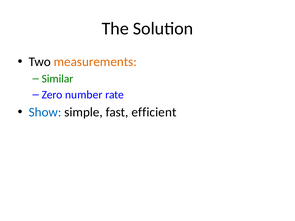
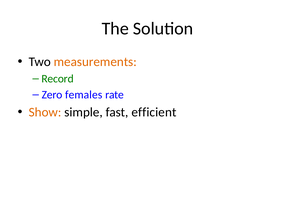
Similar: Similar -> Record (58, 79)
number: number -> females (84, 95)
Show colour: blue -> orange (45, 112)
